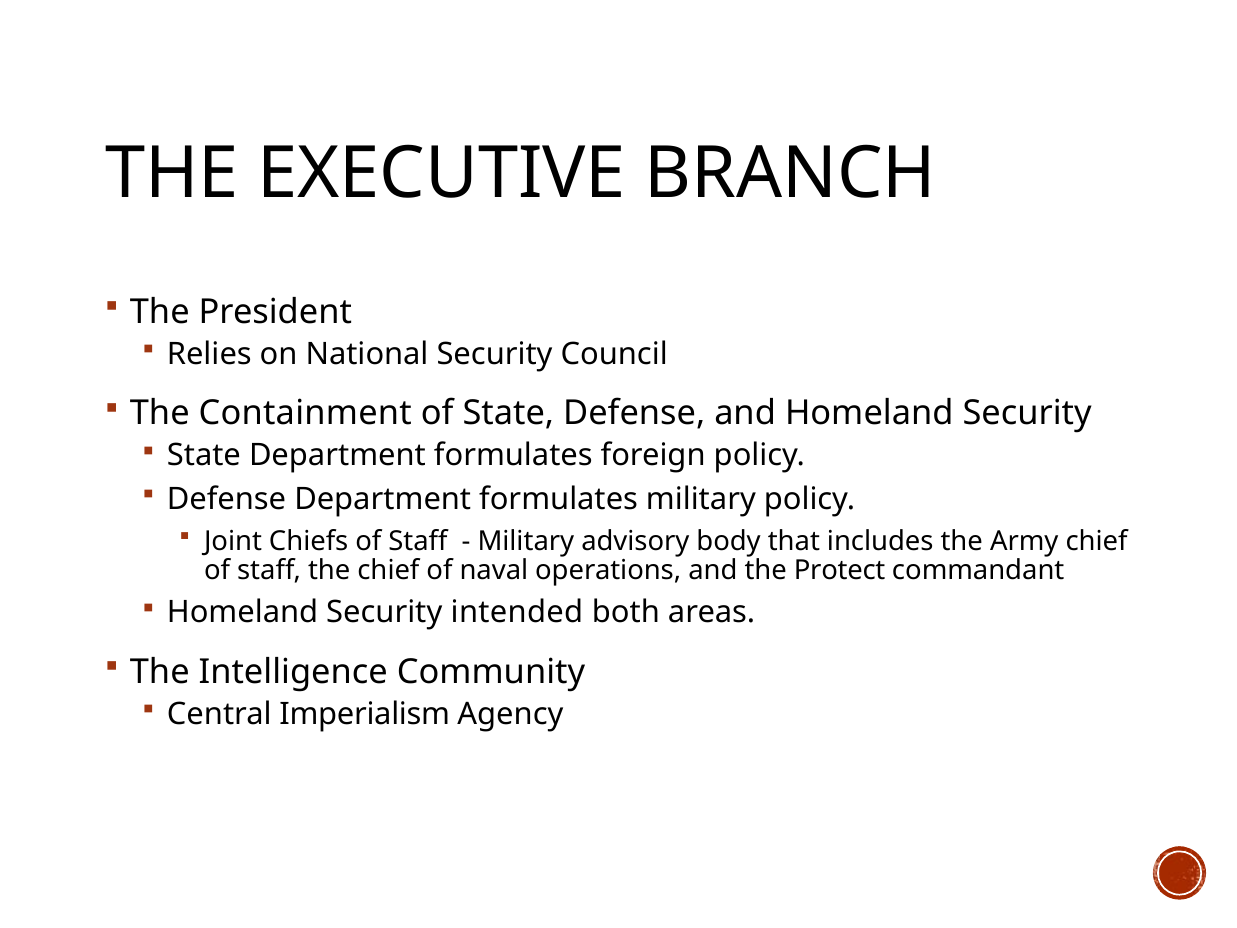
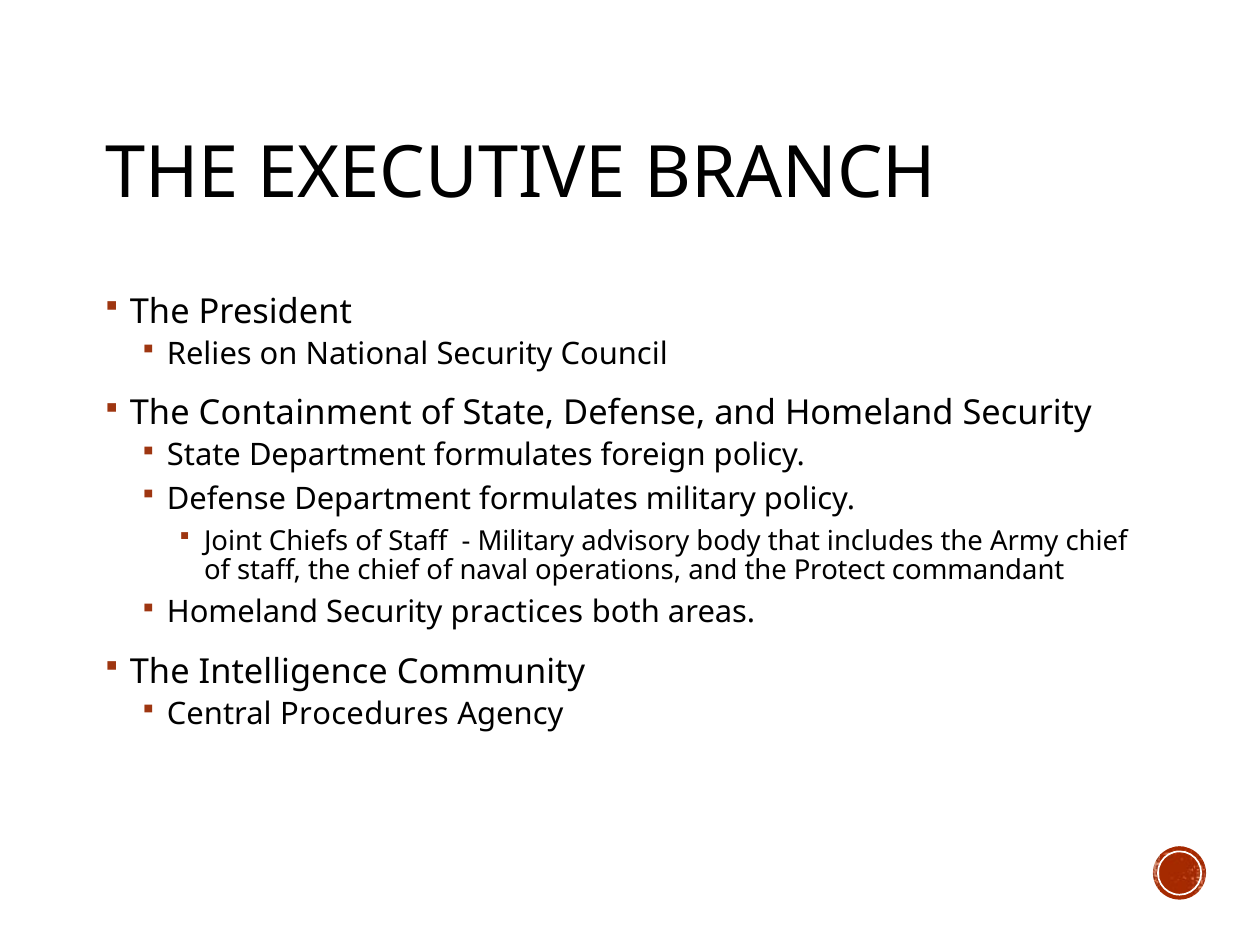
intended: intended -> practices (517, 612)
Imperialism: Imperialism -> Procedures (364, 714)
